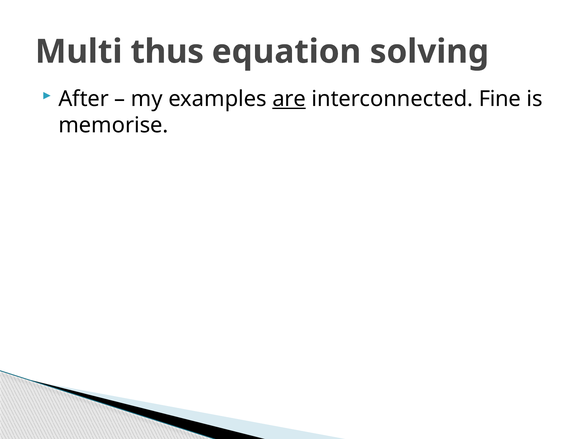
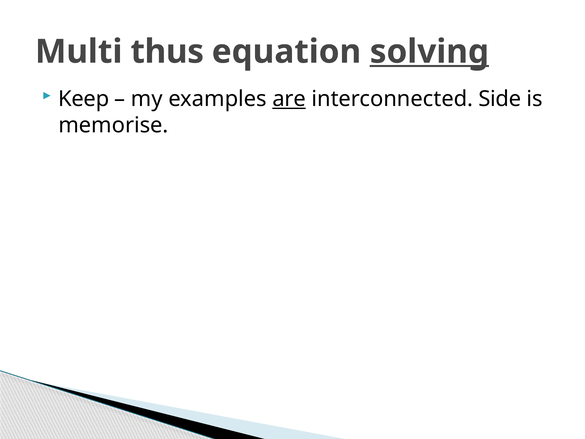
solving underline: none -> present (429, 52)
After: After -> Keep (84, 99)
Fine: Fine -> Side (500, 99)
